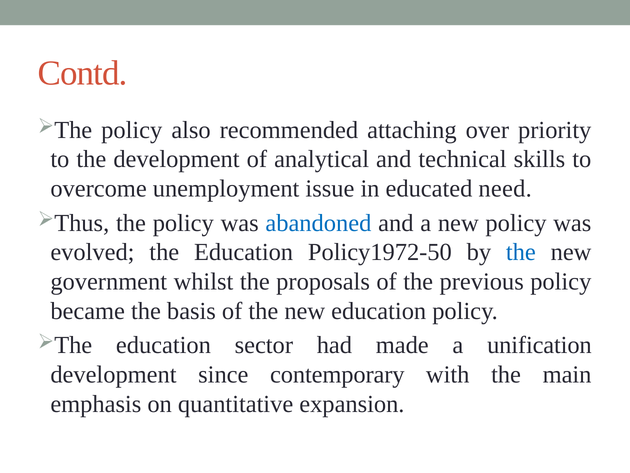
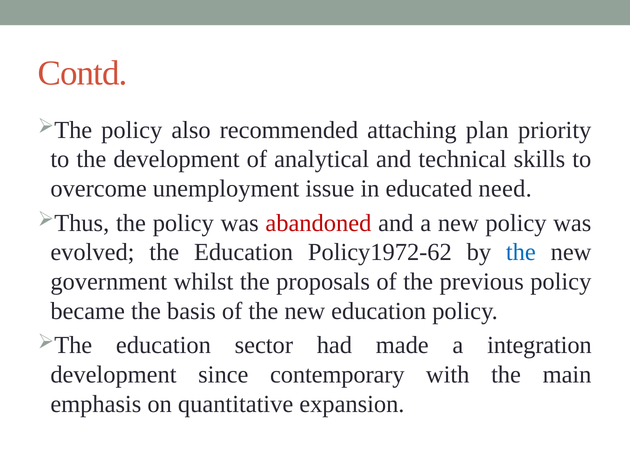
over: over -> plan (487, 130)
abandoned colour: blue -> red (318, 223)
Policy1972-50: Policy1972-50 -> Policy1972-62 (380, 252)
unification: unification -> integration (539, 345)
